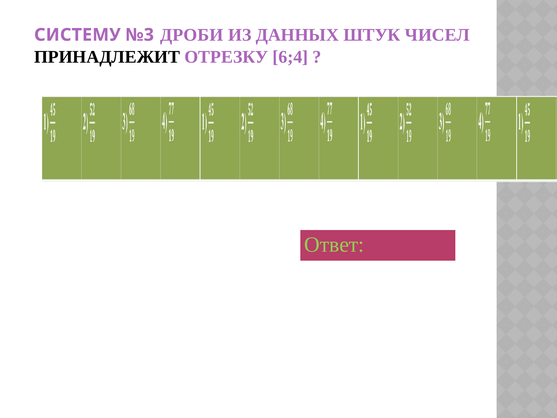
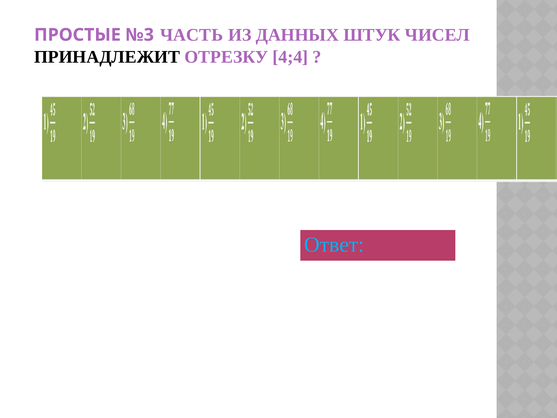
СИСТЕМУ: СИСТЕМУ -> ПРОСТЫЕ (77, 35)
ДРОБИ: ДРОБИ -> ЧАСТЬ (192, 35)
6;4: 6;4 -> 4;4 (290, 57)
Ответ colour: light green -> light blue (334, 244)
